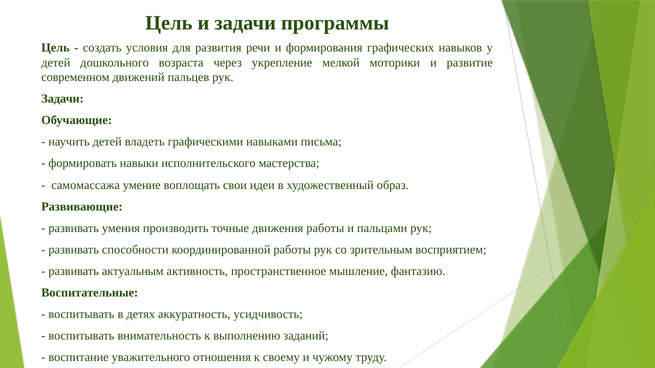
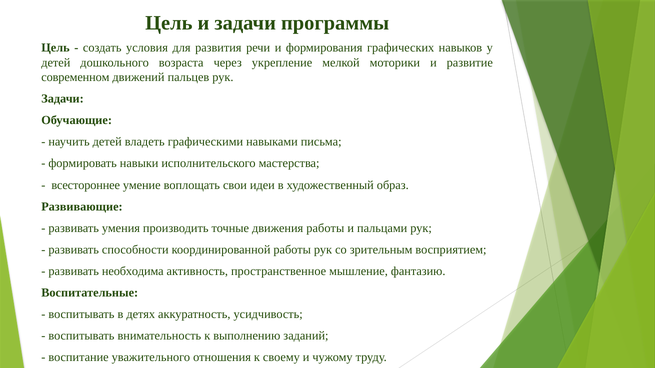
самомассажа: самомассажа -> всестороннее (86, 185)
актуальным: актуальным -> необходима (133, 271)
